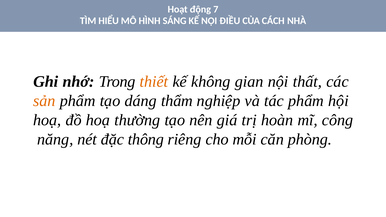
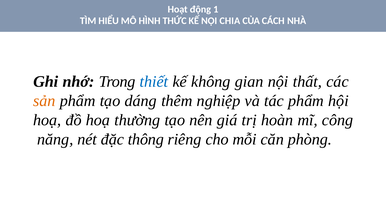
7: 7 -> 1 (216, 9)
SÁNG: SÁNG -> THỨC (175, 21)
ĐIỀU: ĐIỀU -> CHIA (230, 21)
thiết colour: orange -> blue (154, 82)
thẩm: thẩm -> thêm (177, 101)
